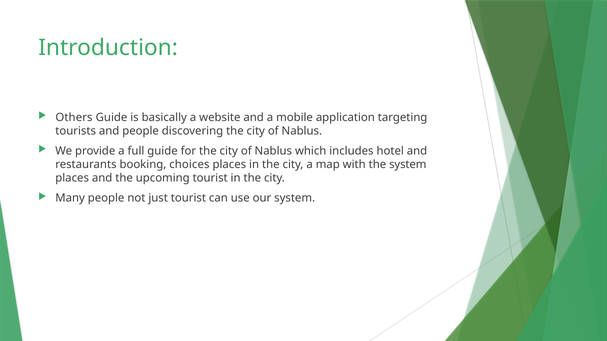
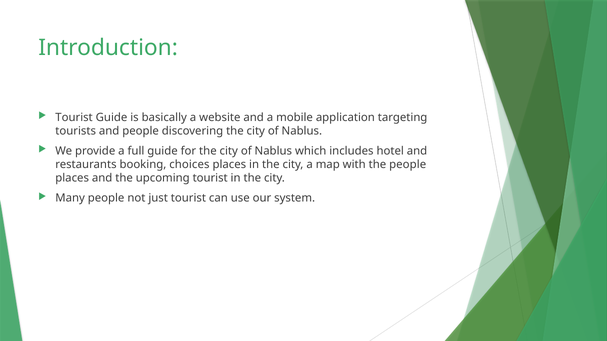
Others: Others -> Tourist (74, 117)
the system: system -> people (408, 165)
